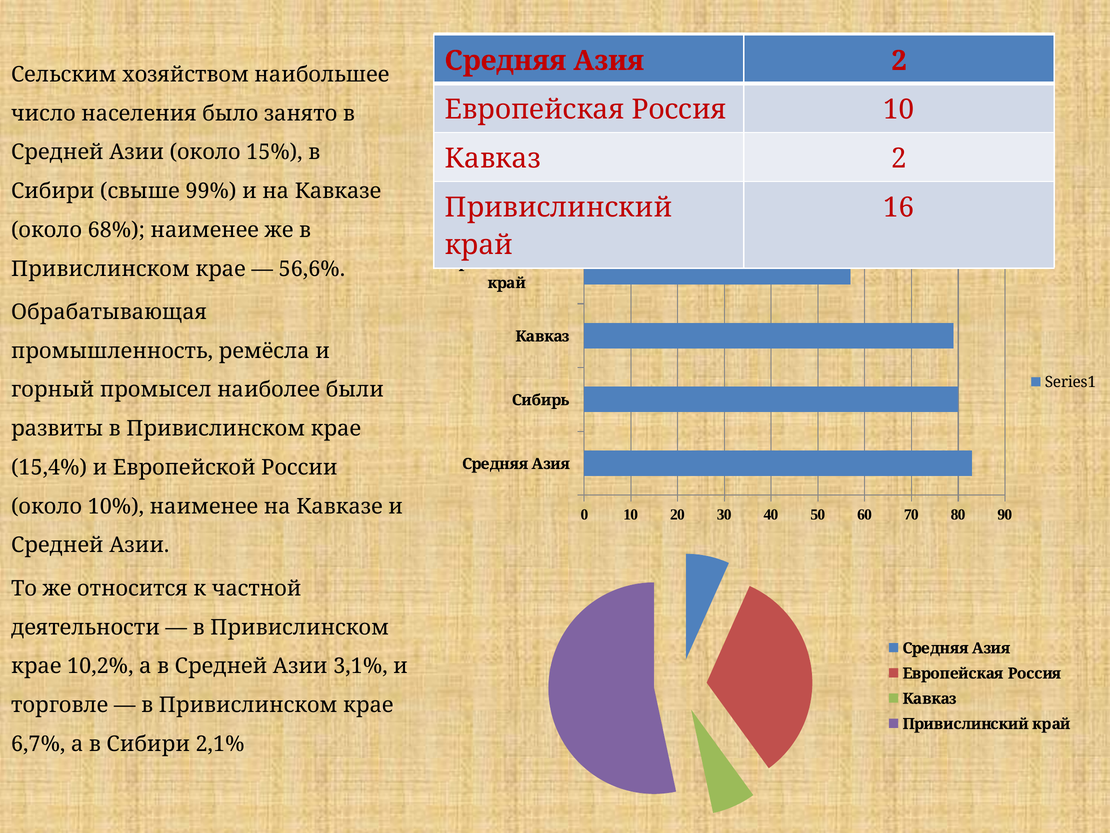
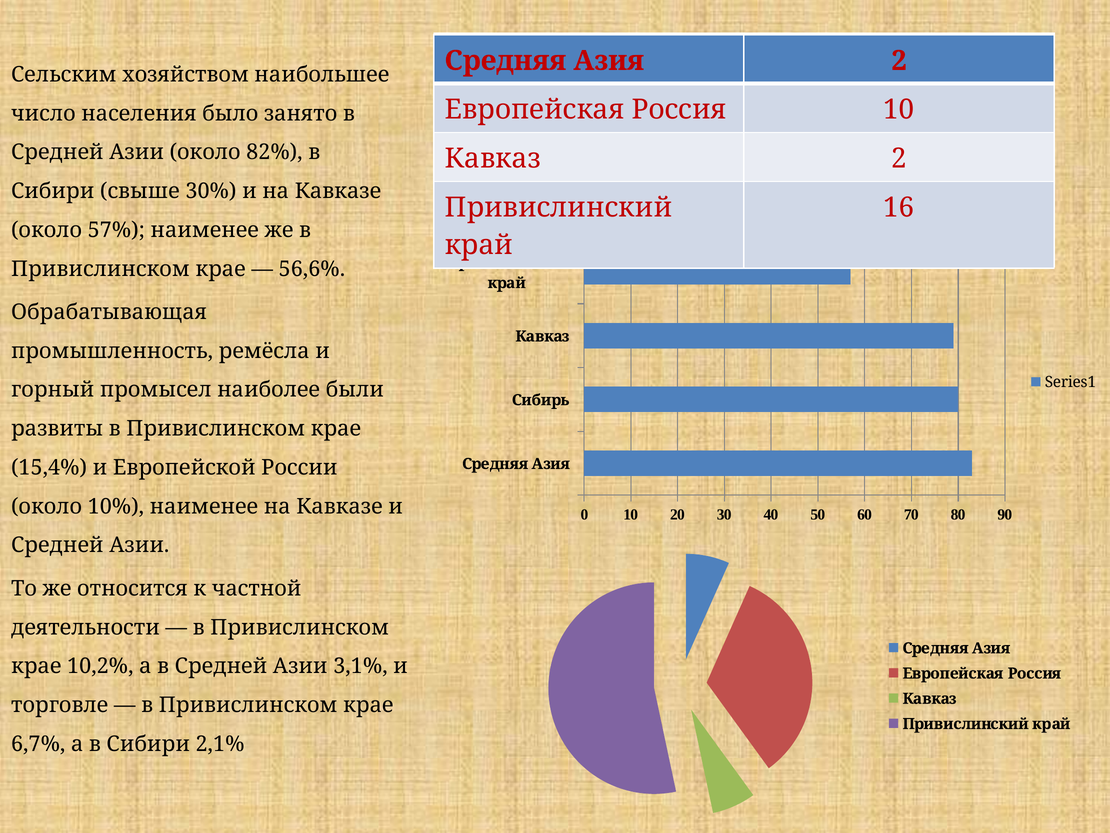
15%: 15% -> 82% (274, 152)
99%: 99% -> 30% (211, 191)
68%: 68% -> 57% (116, 230)
